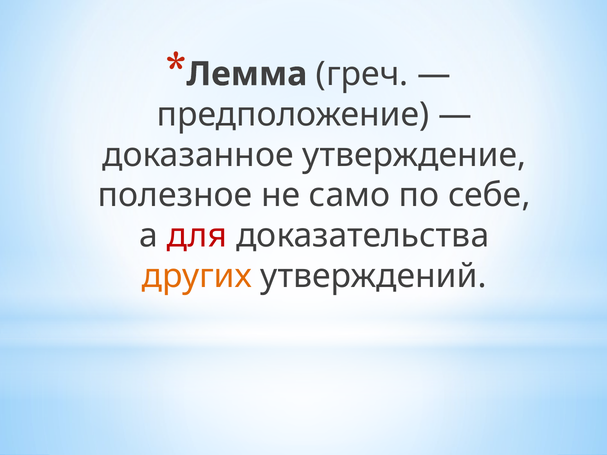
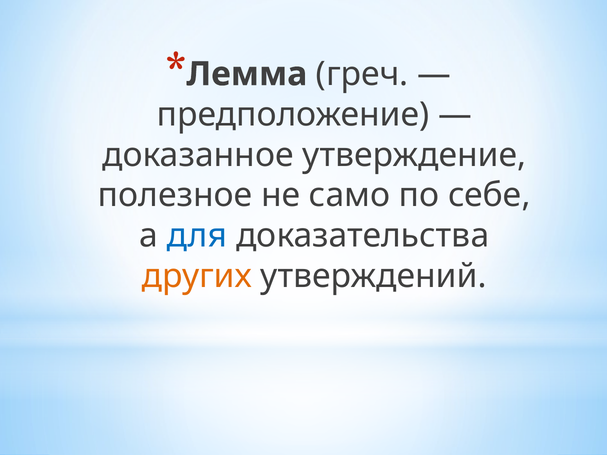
для colour: red -> blue (197, 236)
